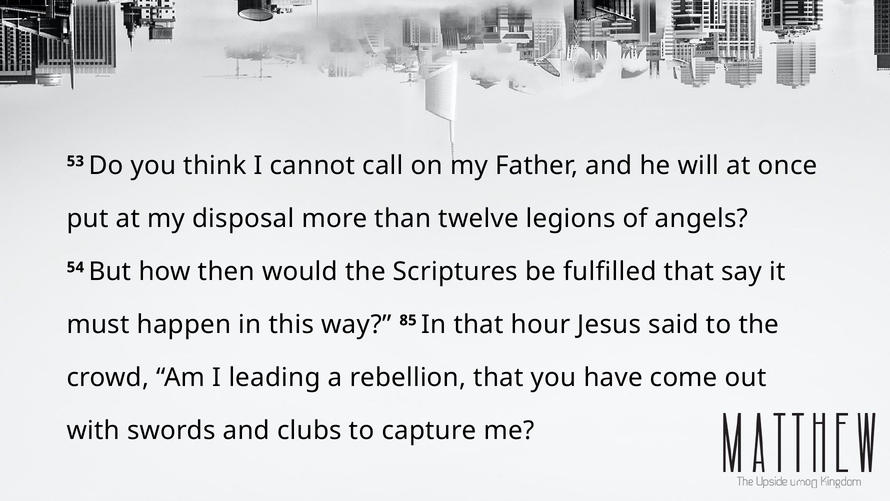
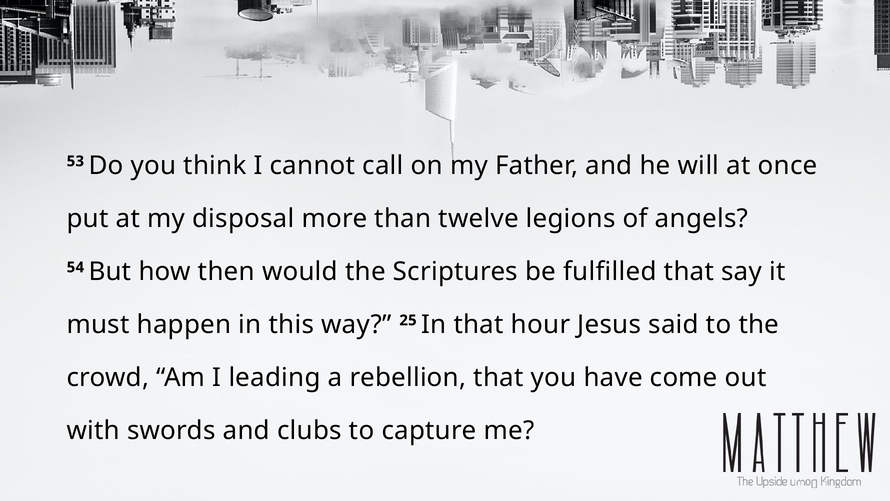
85: 85 -> 25 (408, 320)
